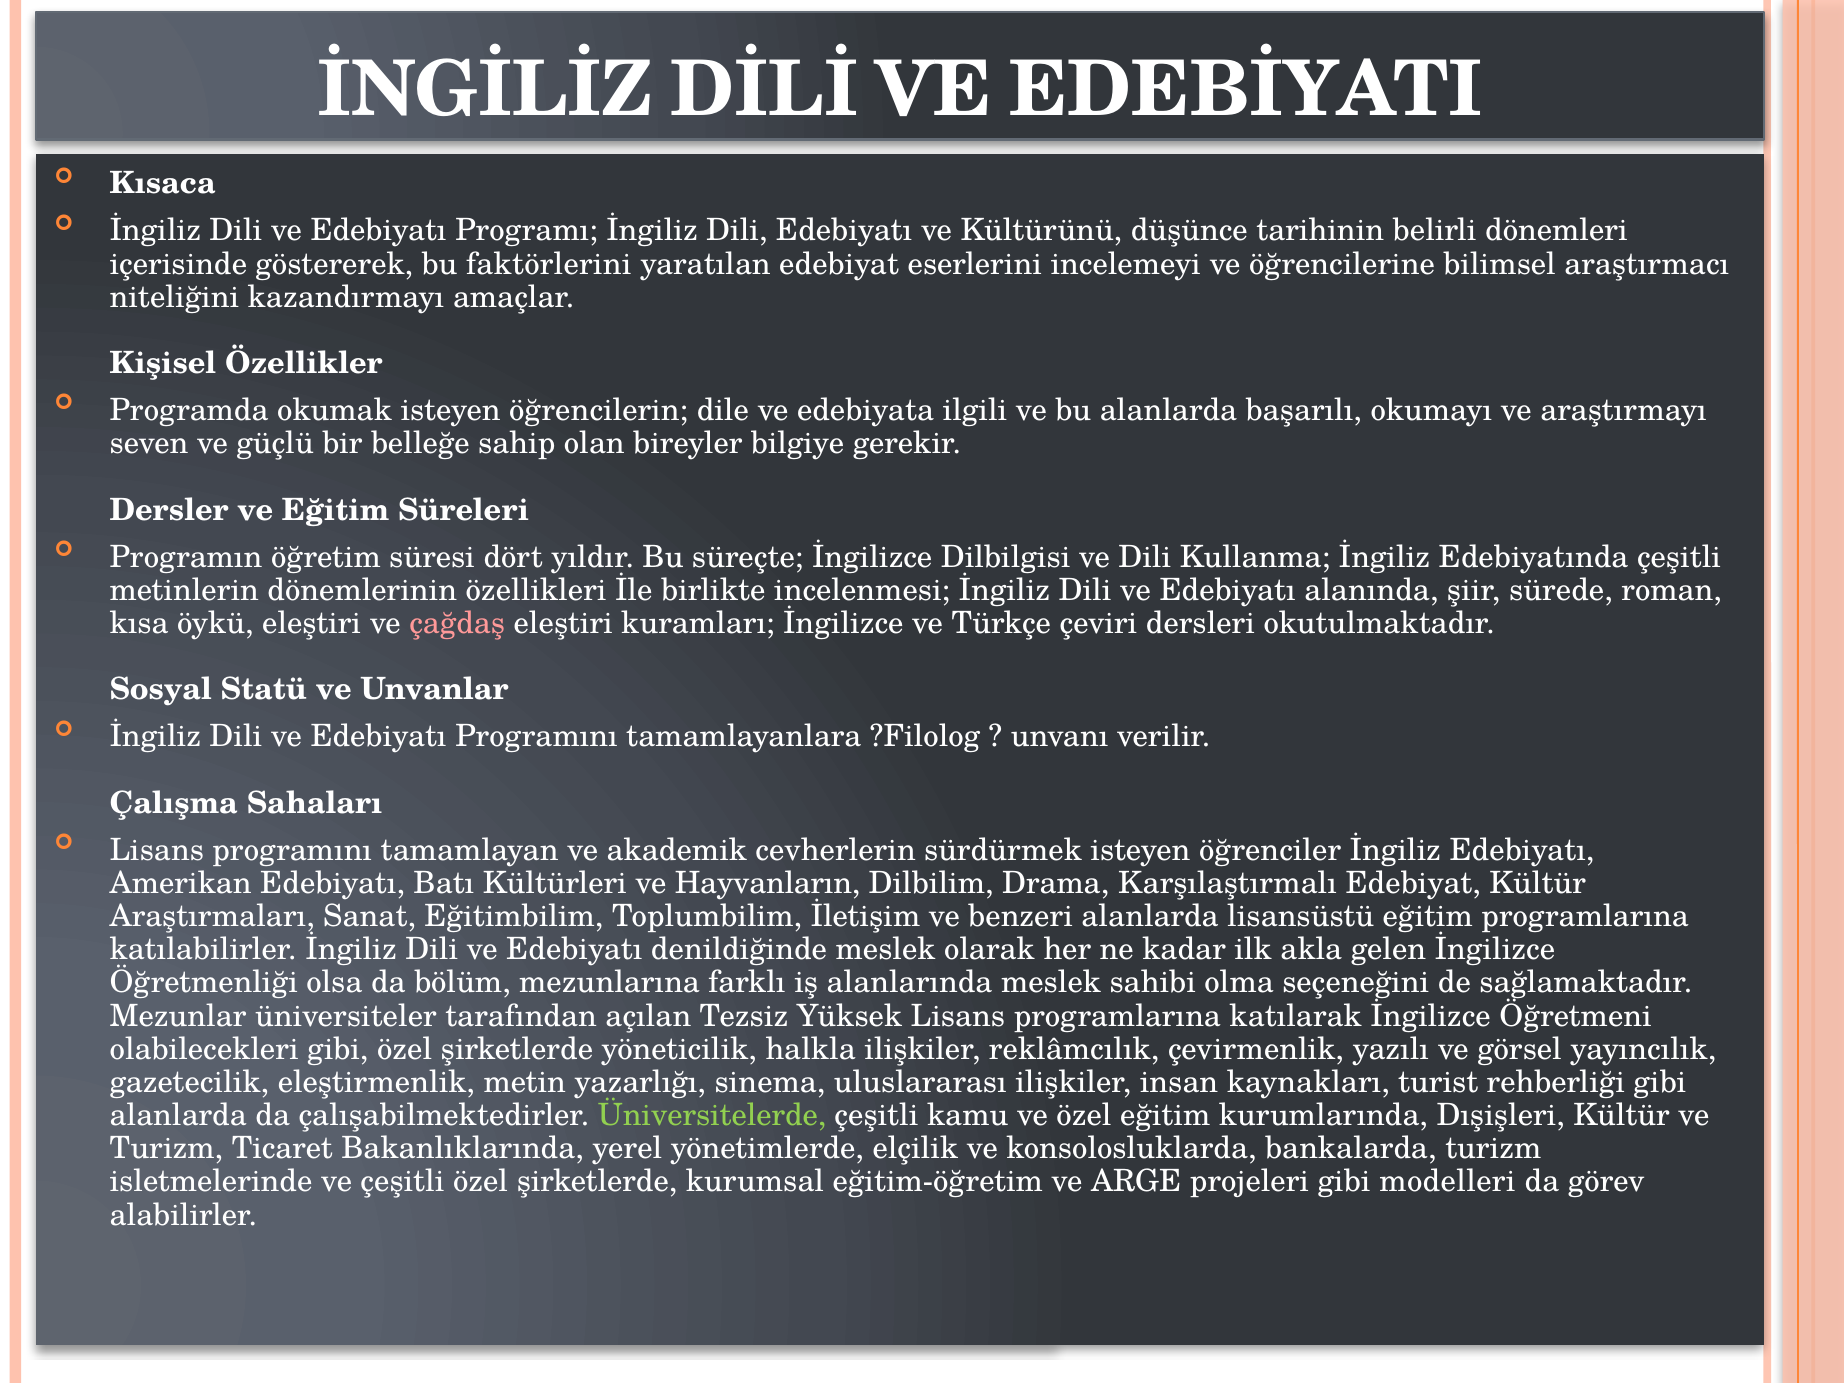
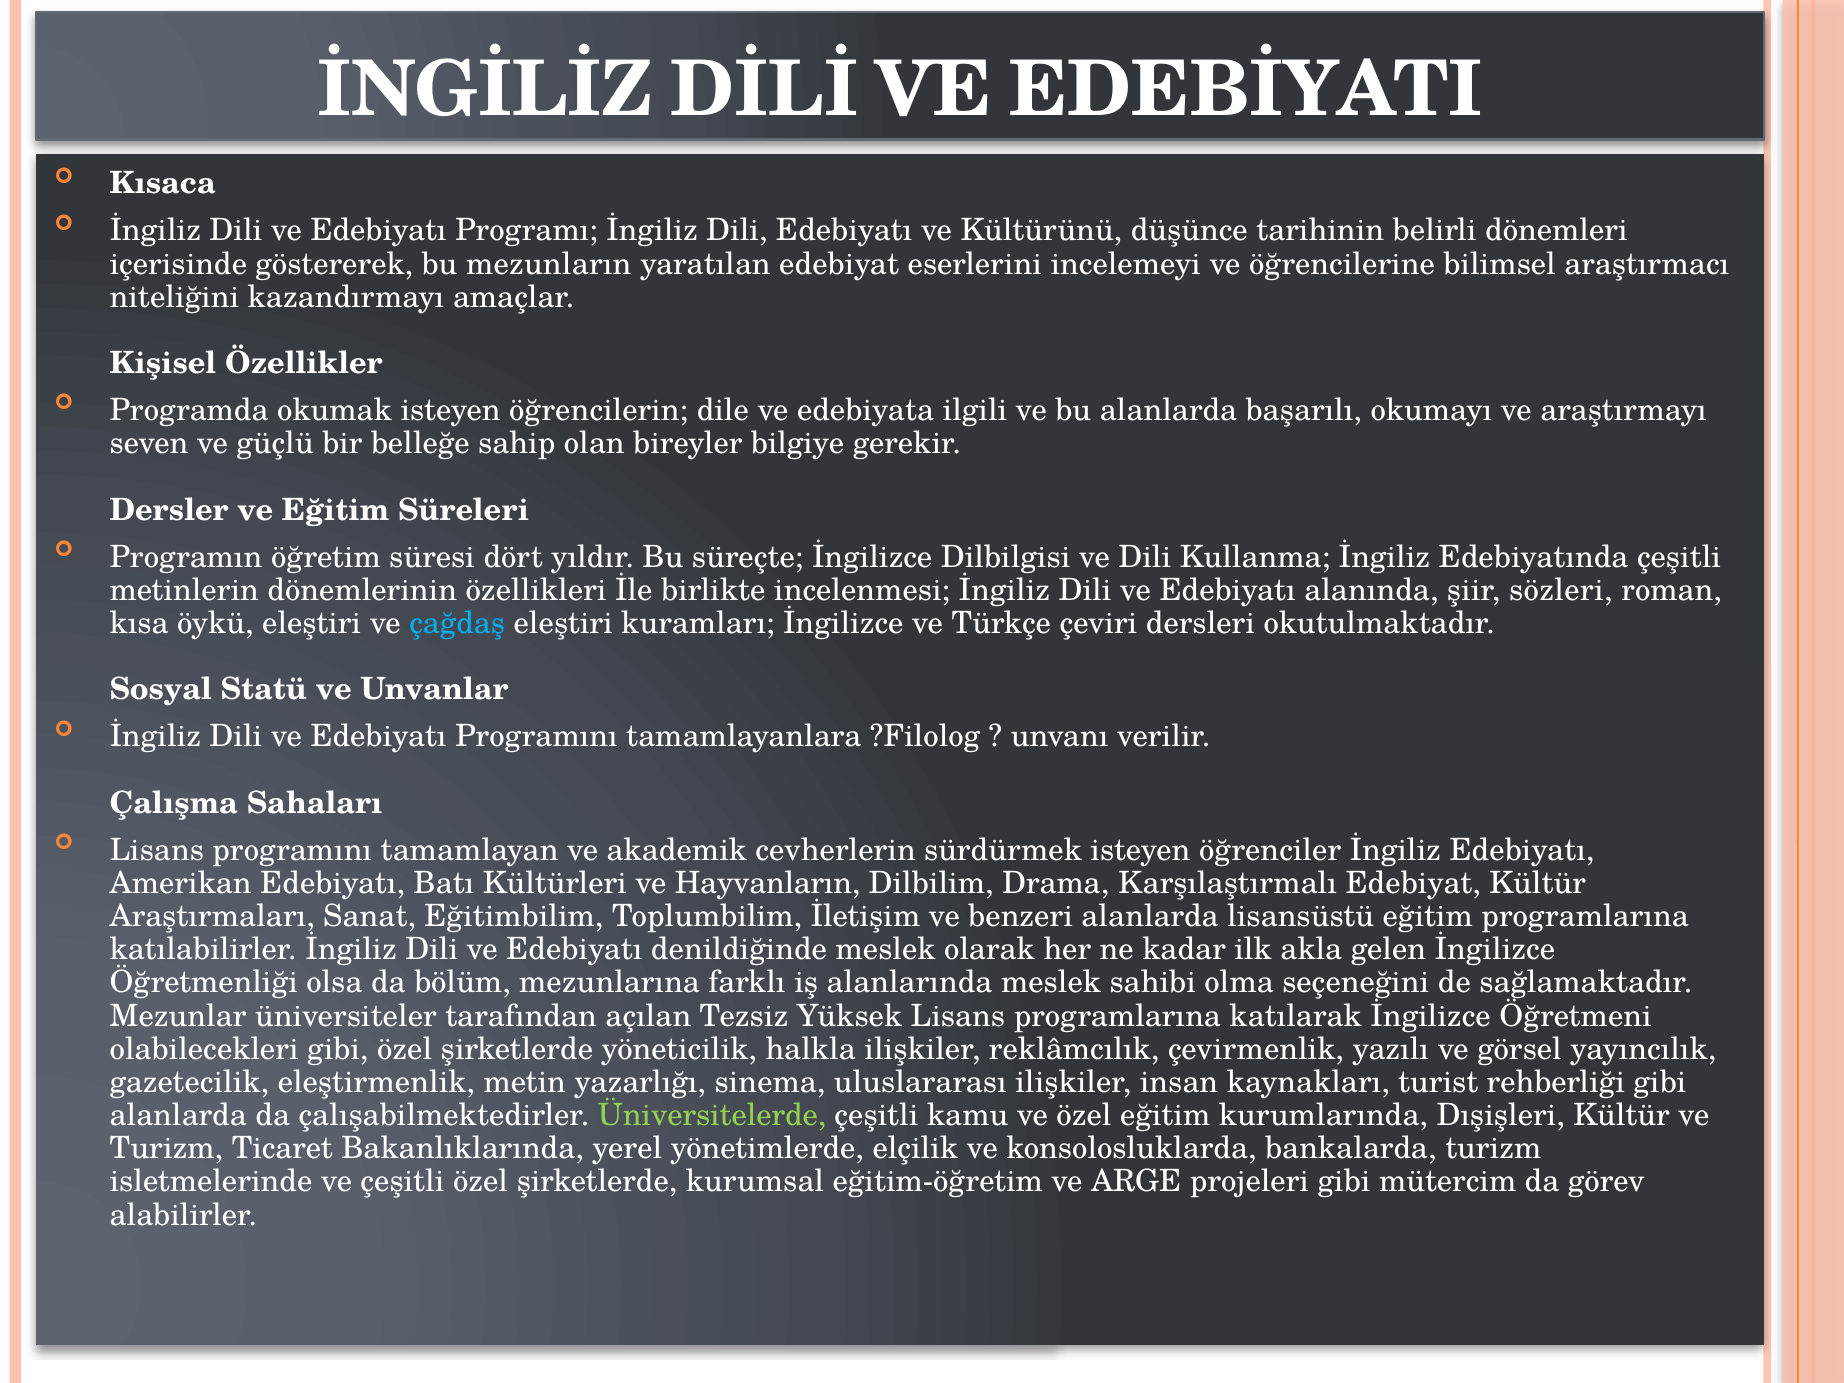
faktörlerini: faktörlerini -> mezunların (549, 264)
sürede: sürede -> sözleri (1561, 590)
çağdaş colour: pink -> light blue (457, 623)
modelleri: modelleri -> mütercim (1448, 1182)
